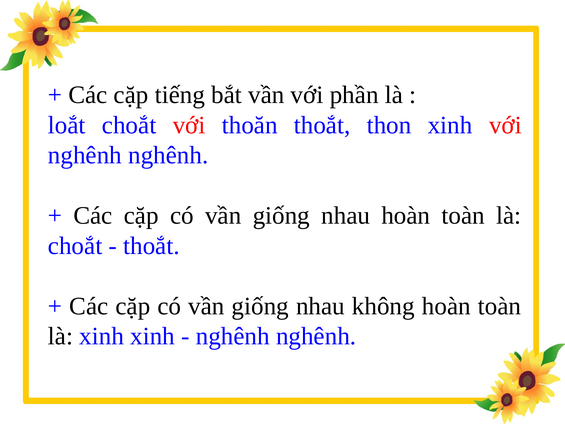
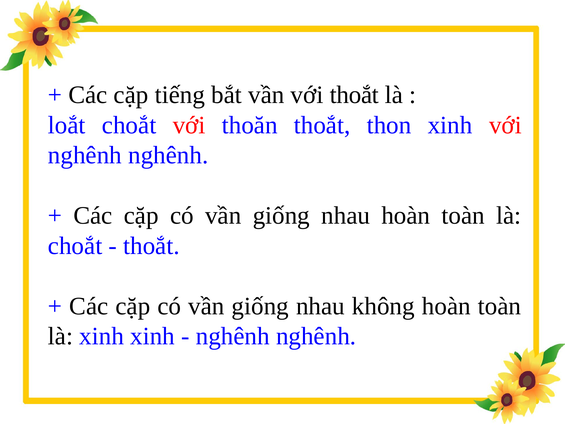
với phần: phần -> thoắt (354, 95)
